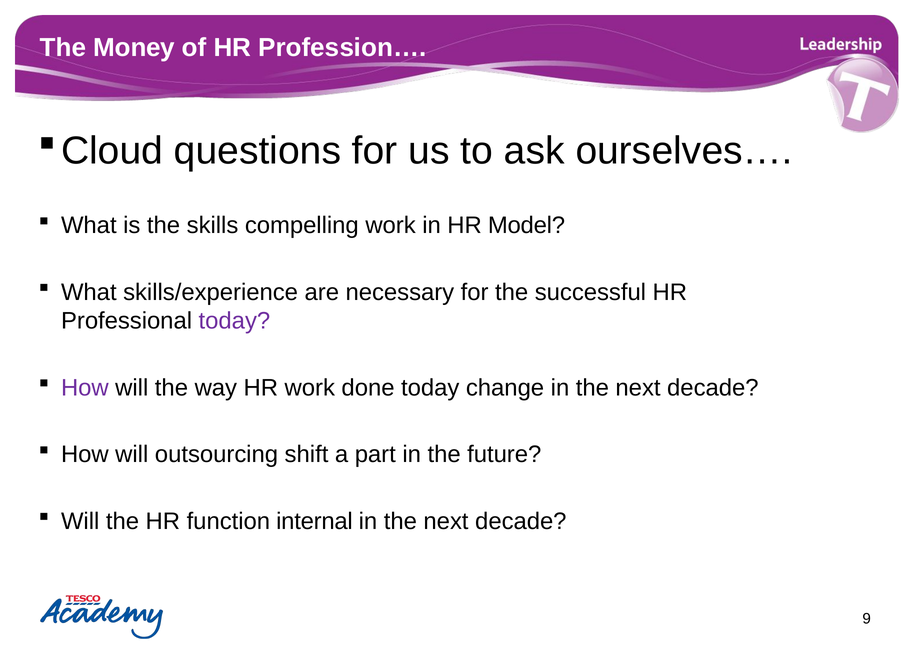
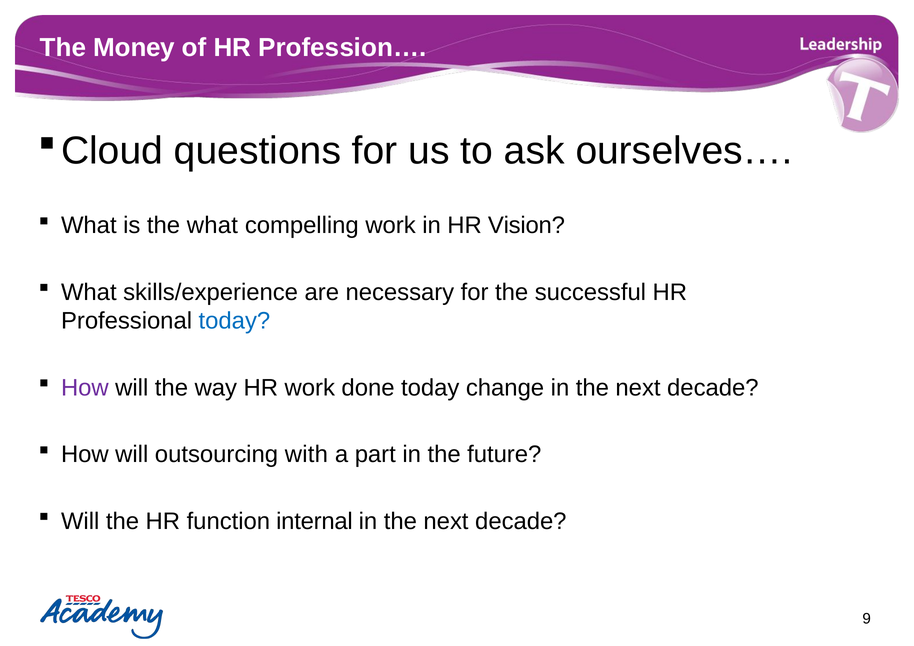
the skills: skills -> what (212, 226)
Model: Model -> Vision (526, 226)
today colour: purple -> blue (234, 321)
shift: shift -> with (306, 455)
